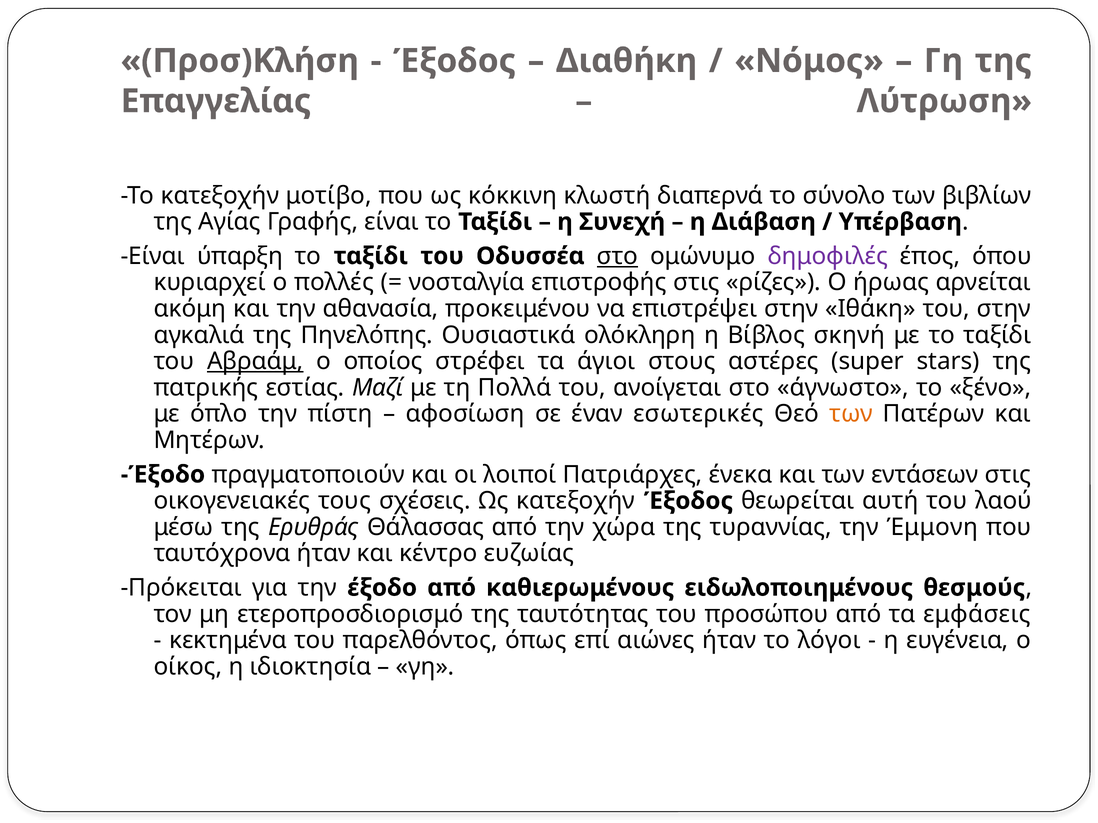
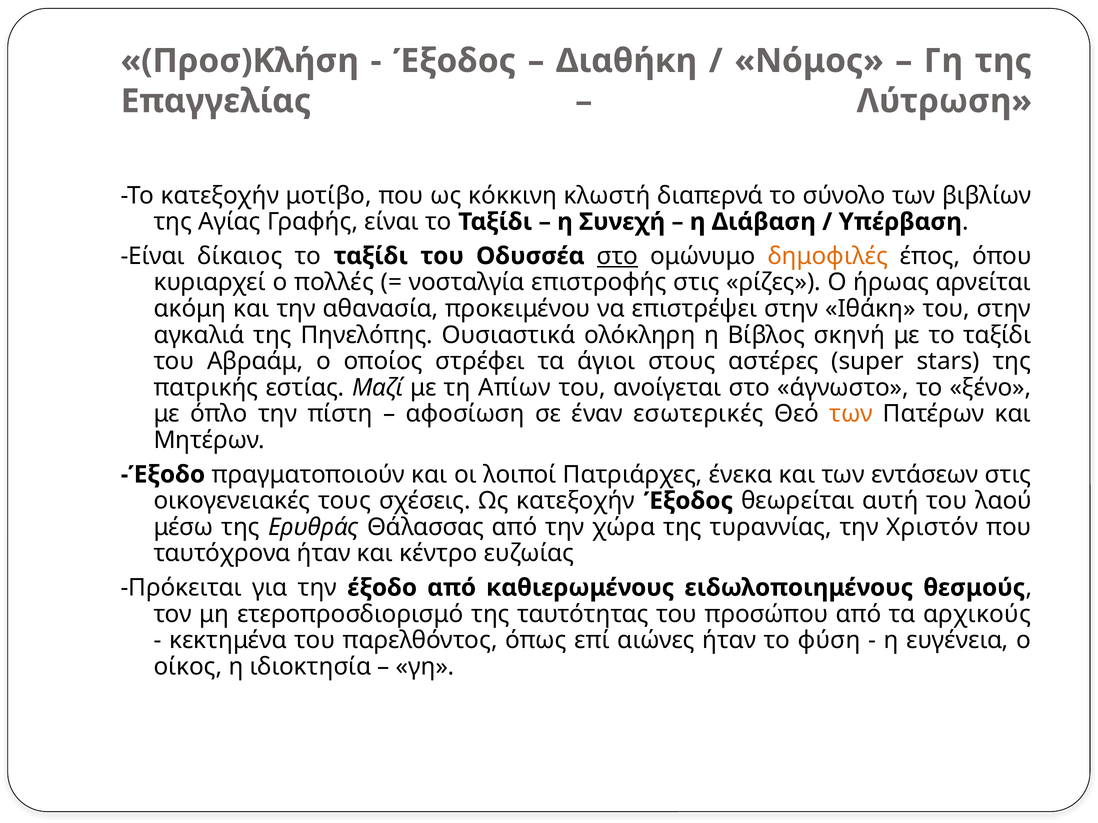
ύπαρξη: ύπαρξη -> δίκαιος (240, 256)
δημοφιλές colour: purple -> orange (828, 256)
Αβραάμ underline: present -> none (255, 362)
Πολλά: Πολλά -> Απίων (515, 388)
Έμμονη: Έμμονη -> Χριστόν (932, 527)
εμφάσεις: εμφάσεις -> αρχικούς (977, 614)
λόγοι: λόγοι -> φύση (829, 641)
